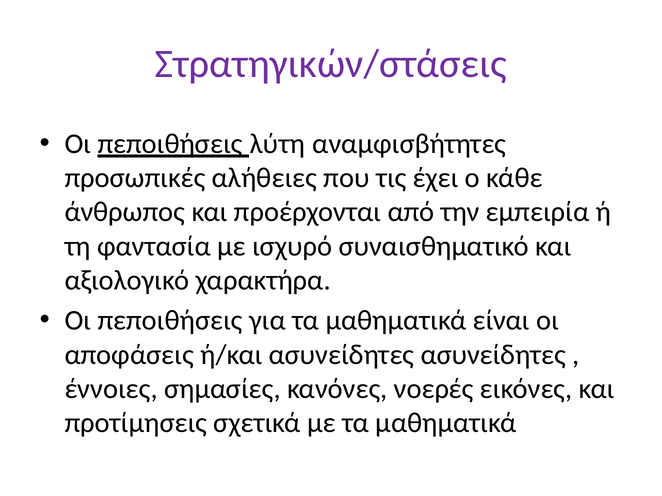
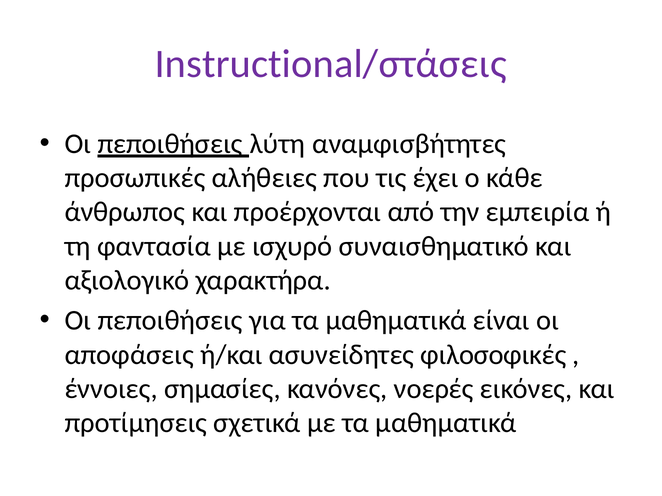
Στρατηγικών/στάσεις: Στρατηγικών/στάσεις -> Instructional/στάσεις (331, 64)
ασυνείδητες ασυνείδητες: ασυνείδητες -> φιλοσοφικές (493, 355)
